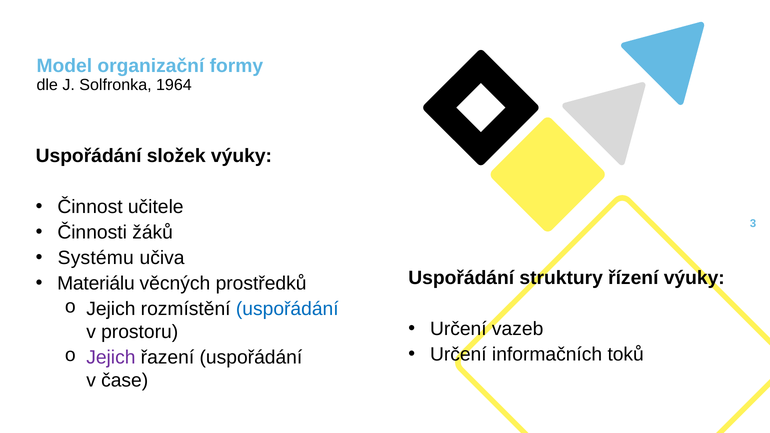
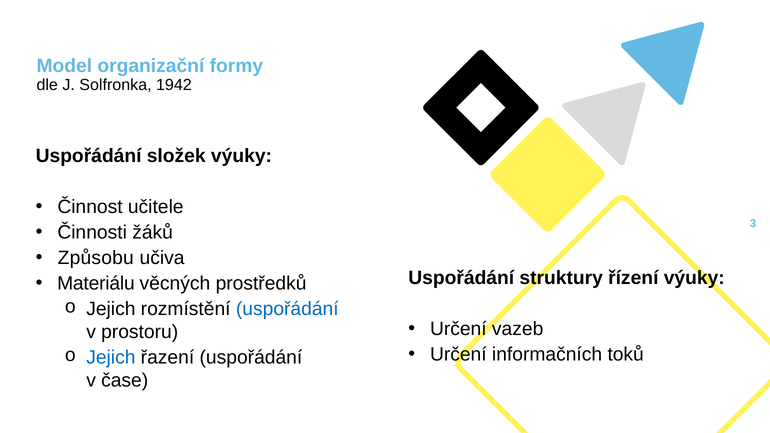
1964: 1964 -> 1942 (174, 85)
Systému: Systému -> Způsobu (96, 258)
Jejich colour: purple -> blue (111, 357)
